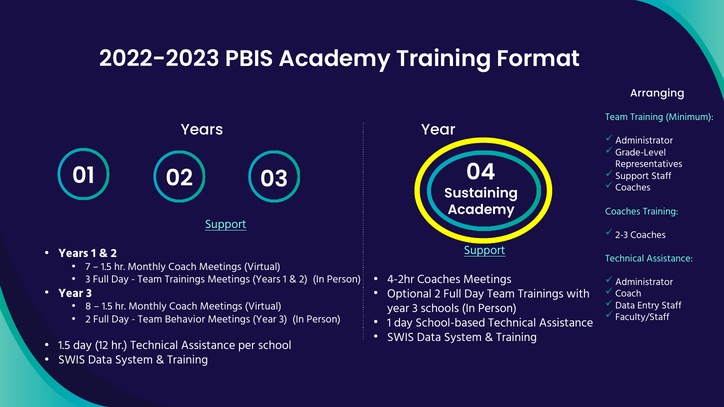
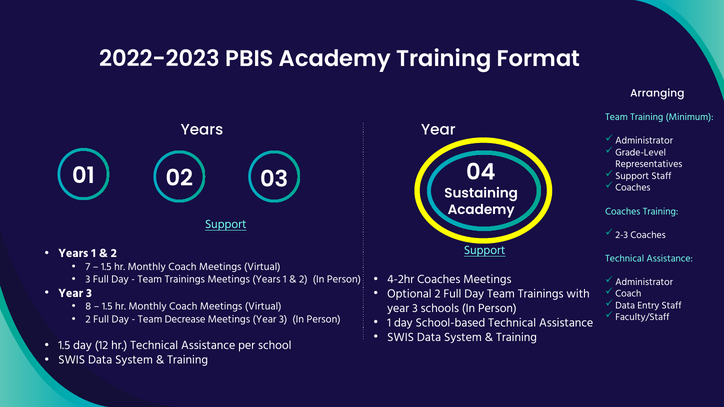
Behavior: Behavior -> Decrease (185, 319)
